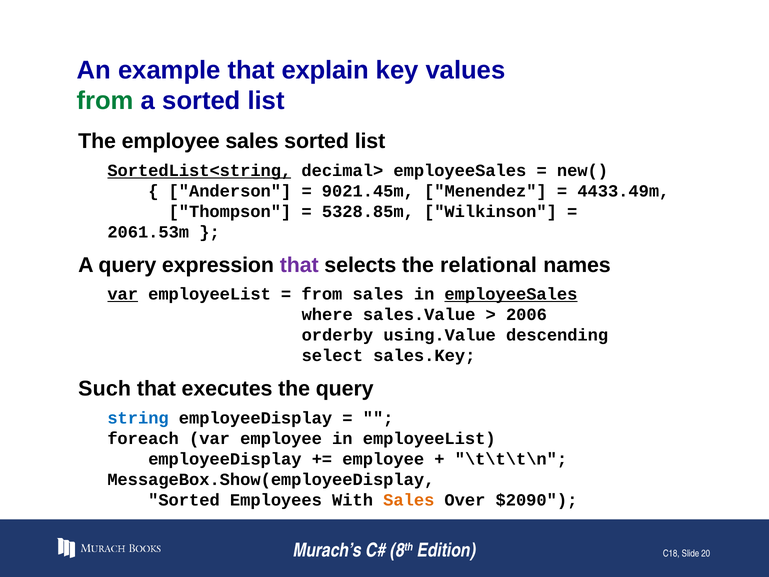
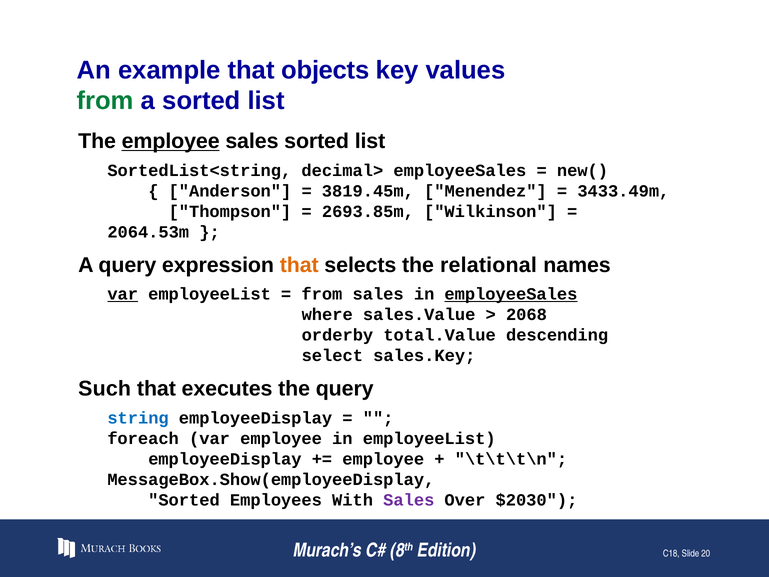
explain: explain -> objects (325, 70)
employee underline: none -> present (171, 141)
SortedList<string underline: present -> none (199, 170)
9021.45m: 9021.45m -> 3819.45m (368, 191)
4433.49m: 4433.49m -> 3433.49m (623, 191)
5328.85m: 5328.85m -> 2693.85m (368, 211)
2061.53m: 2061.53m -> 2064.53m (148, 232)
that colour: purple -> orange (299, 265)
2006: 2006 -> 2068 (526, 315)
using.Value: using.Value -> total.Value (440, 335)
Sales colour: orange -> purple (409, 500)
$2090: $2090 -> $2030 (536, 500)
